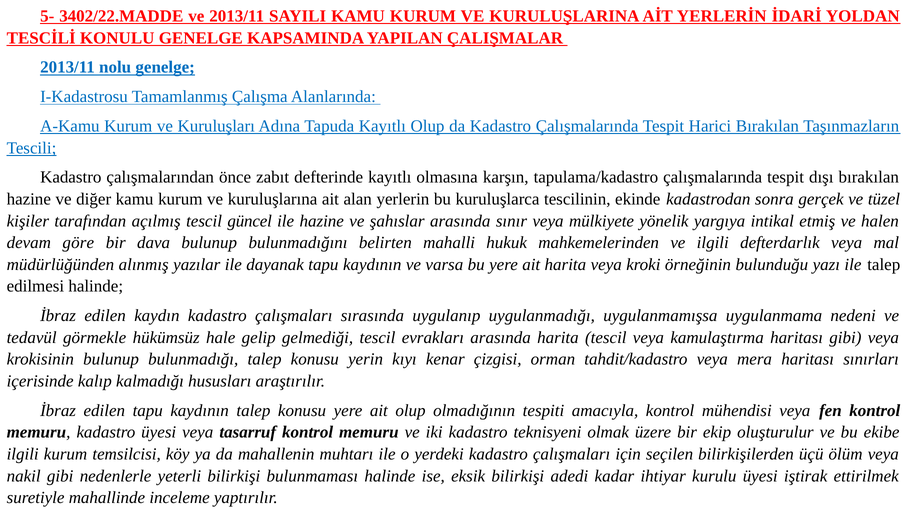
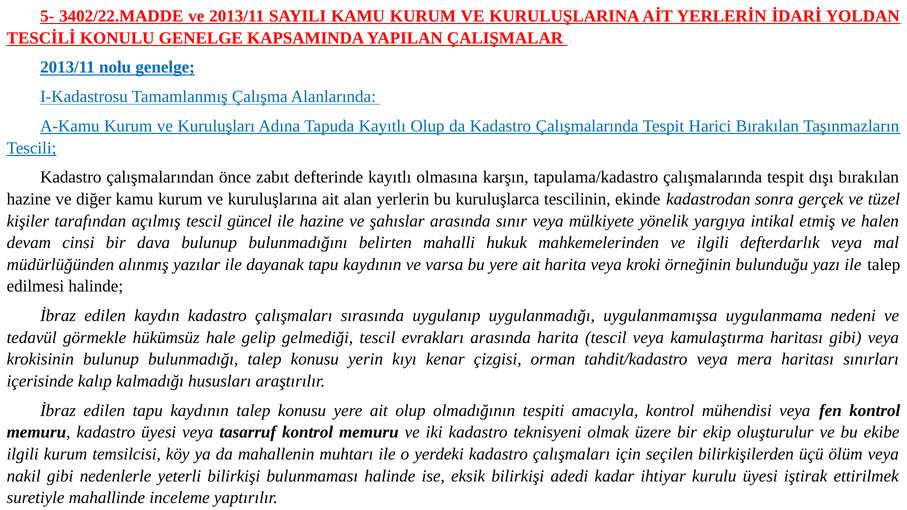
göre: göre -> cinsi (78, 243)
